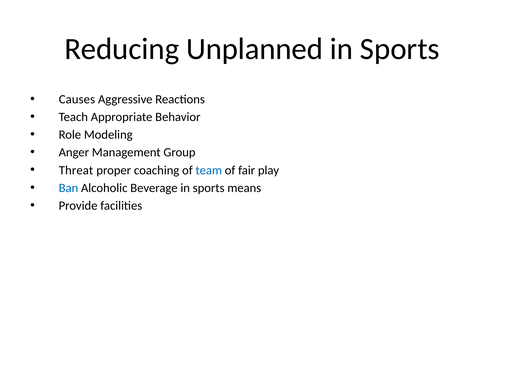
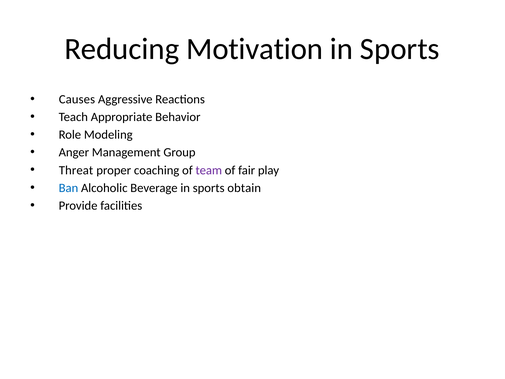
Unplanned: Unplanned -> Motivation (255, 49)
team colour: blue -> purple (209, 170)
means: means -> obtain (244, 188)
